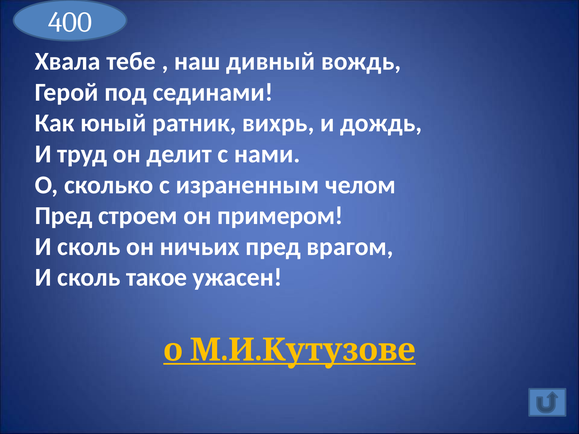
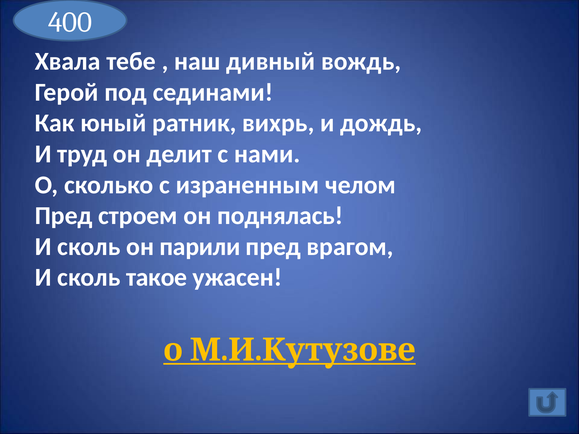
примером: примером -> поднялась (280, 216)
ничьих: ничьих -> парили (200, 247)
